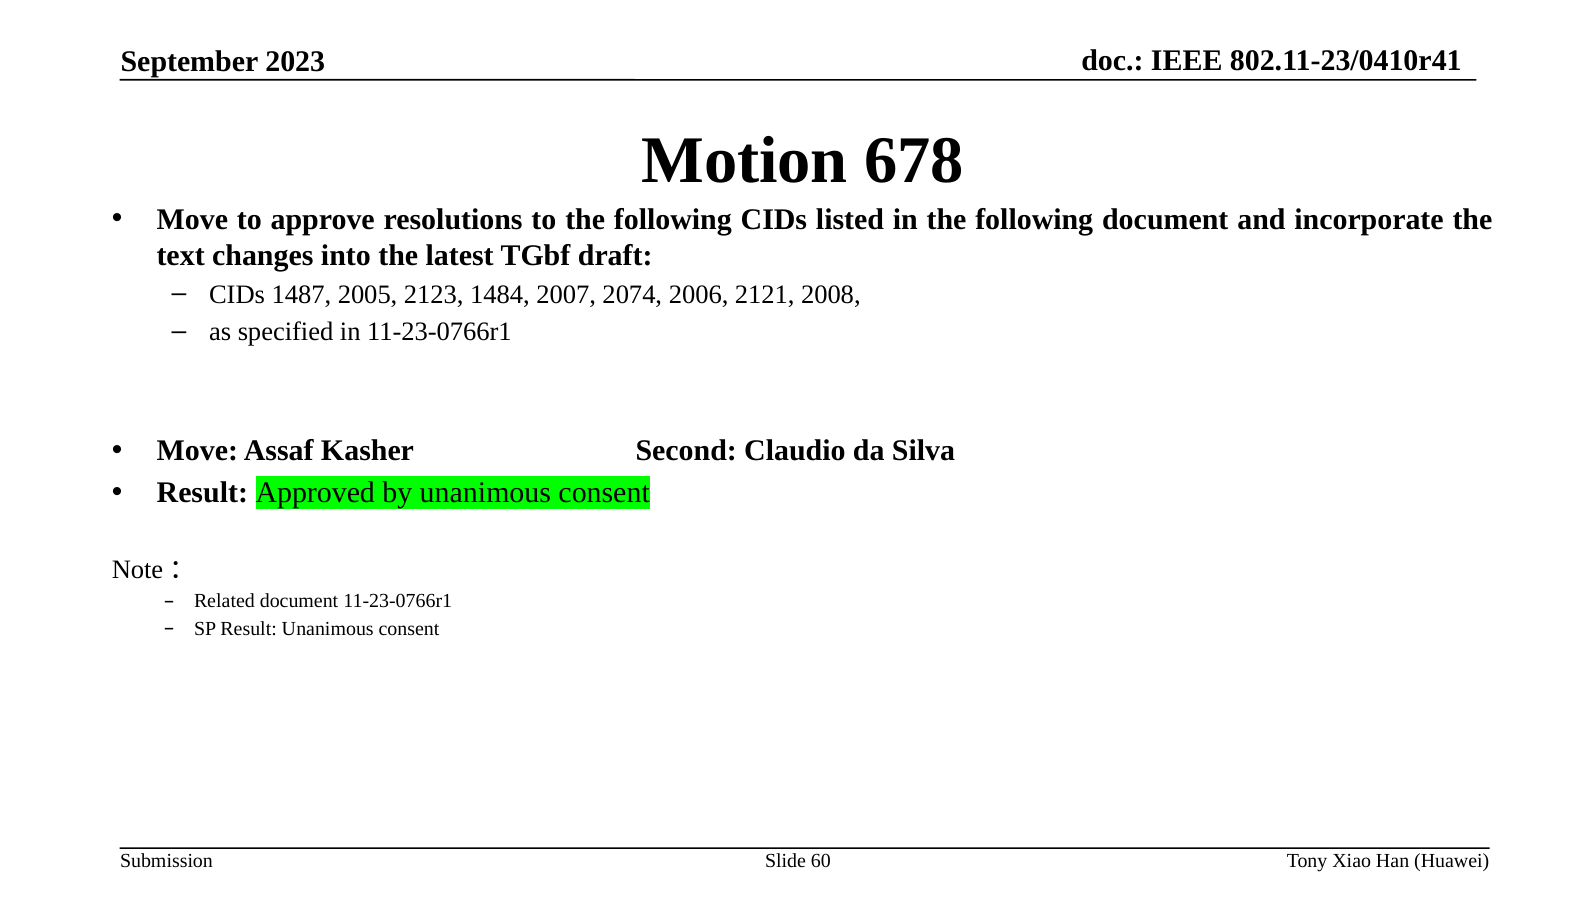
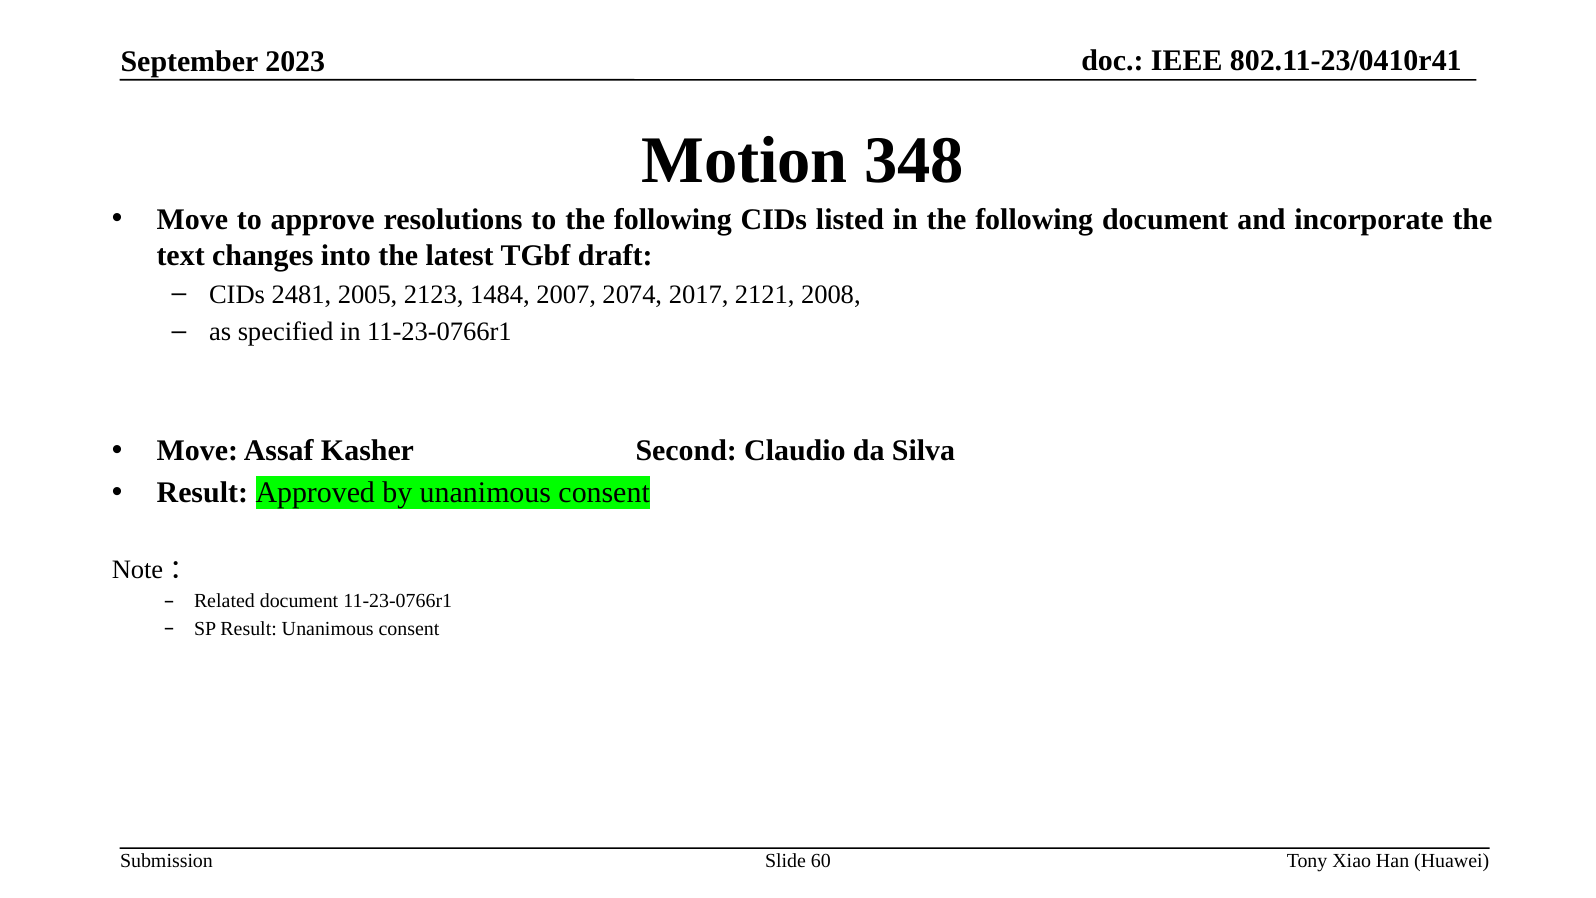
678: 678 -> 348 (914, 160)
1487: 1487 -> 2481 (301, 294)
2006: 2006 -> 2017 (699, 294)
